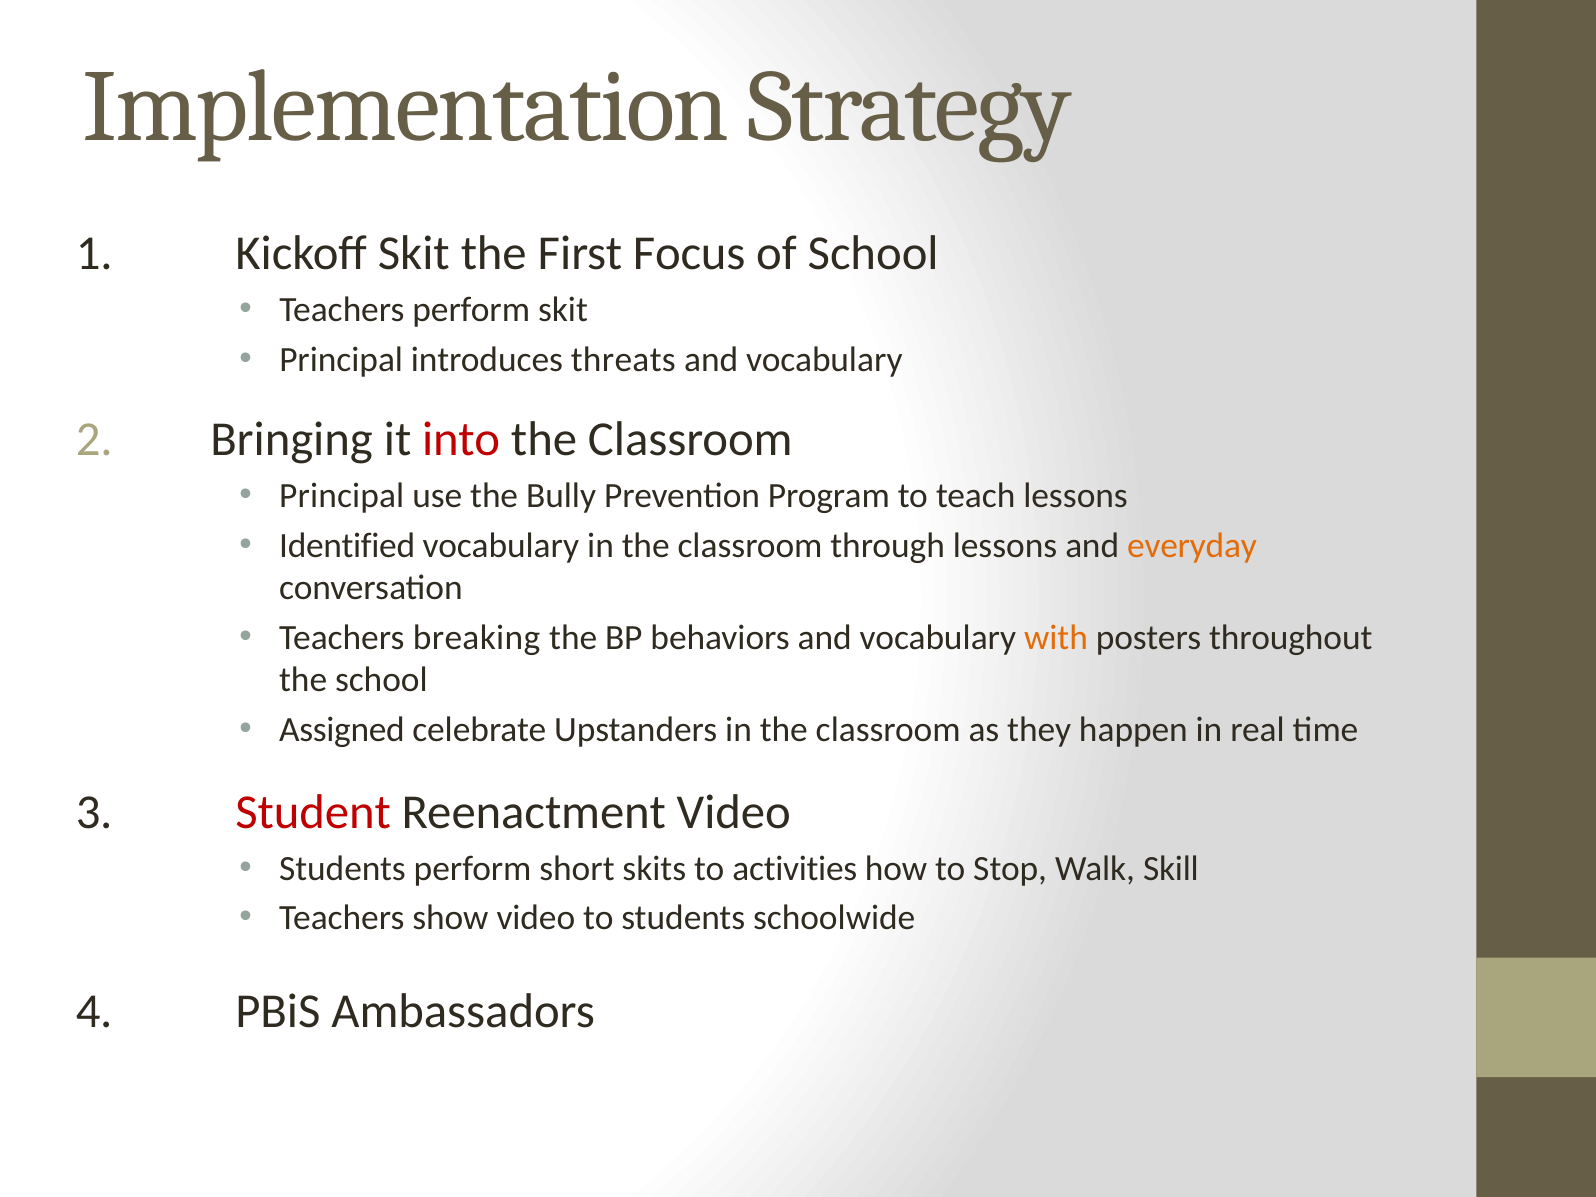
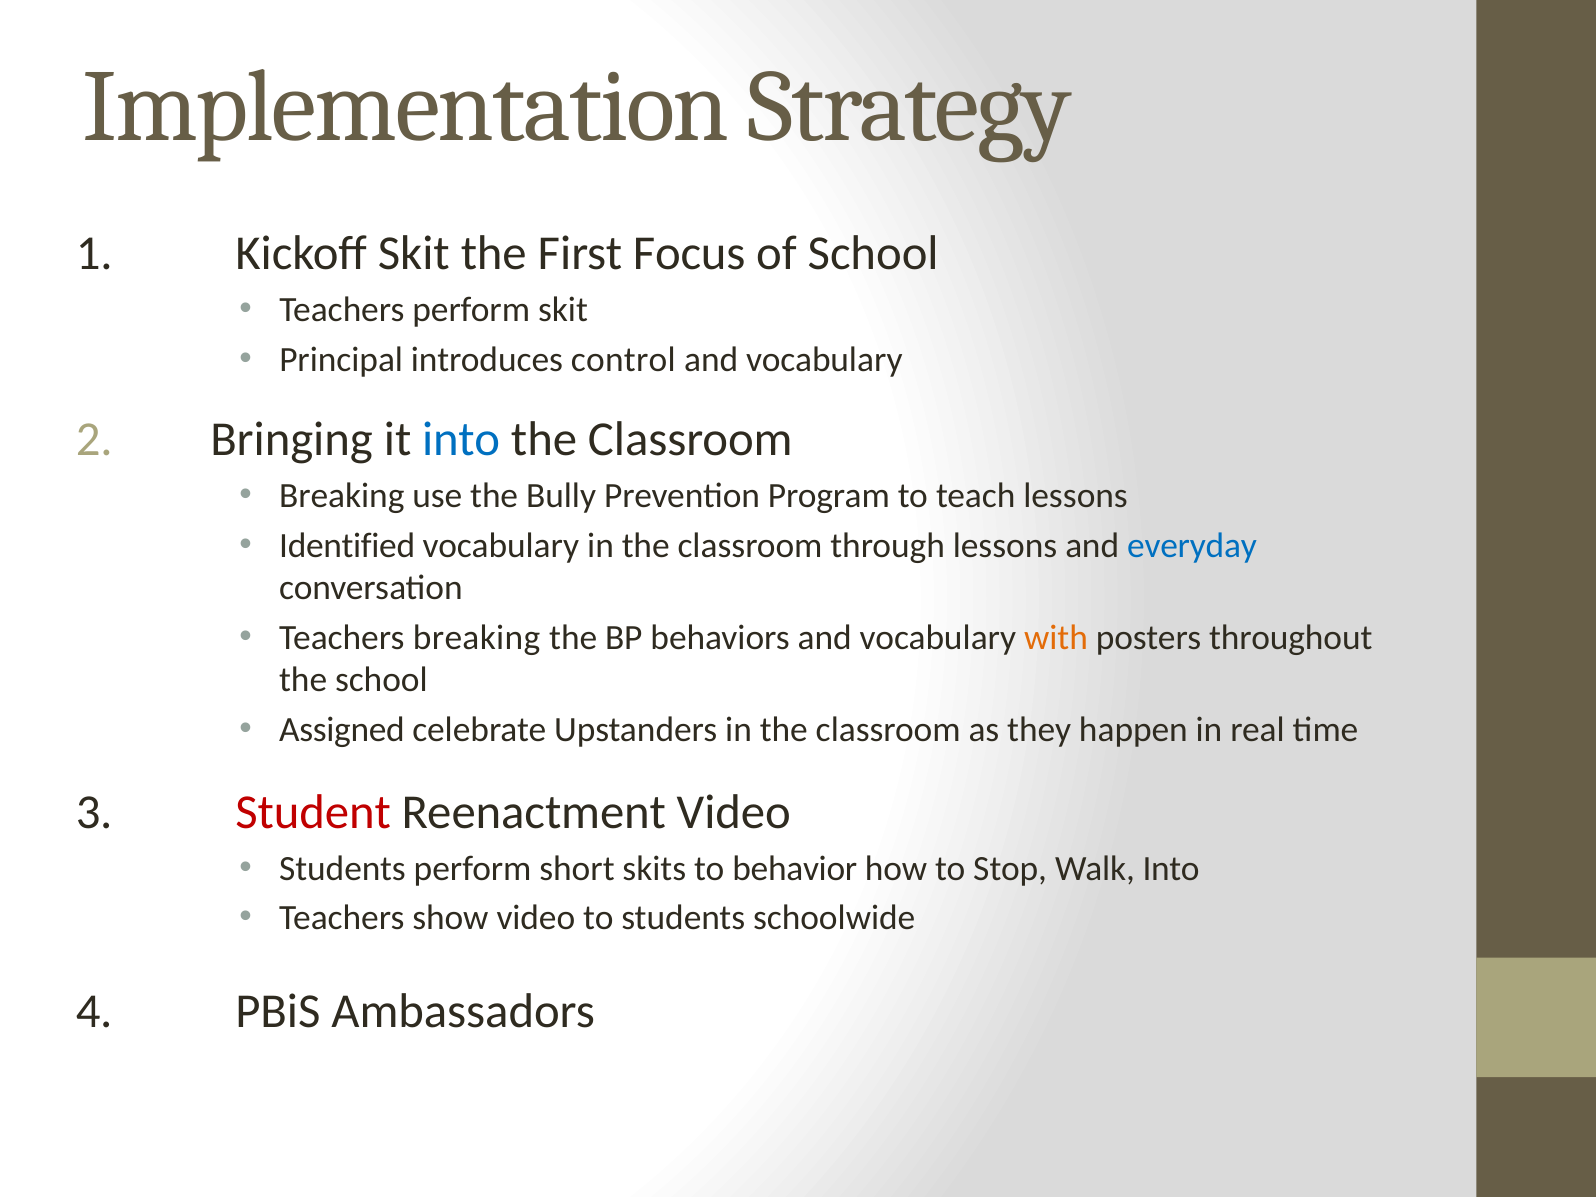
threats: threats -> control (623, 360)
into colour: red -> blue (461, 440)
Principal: Principal -> Breaking (342, 496)
everyday colour: orange -> blue (1192, 546)
activities: activities -> behavior (795, 869)
Walk Skill: Skill -> Into (1171, 869)
